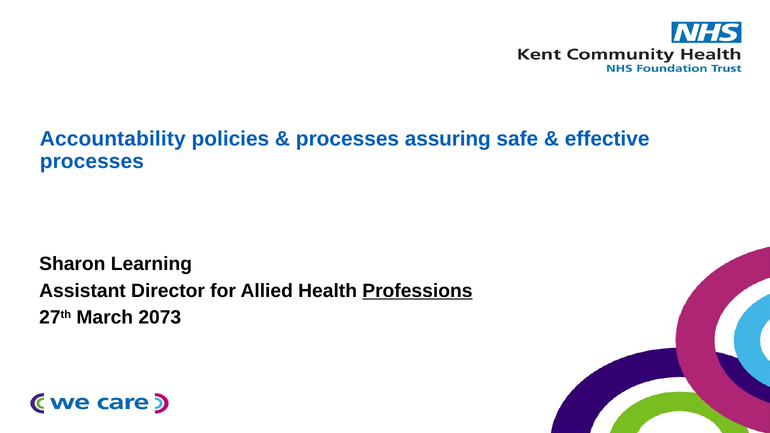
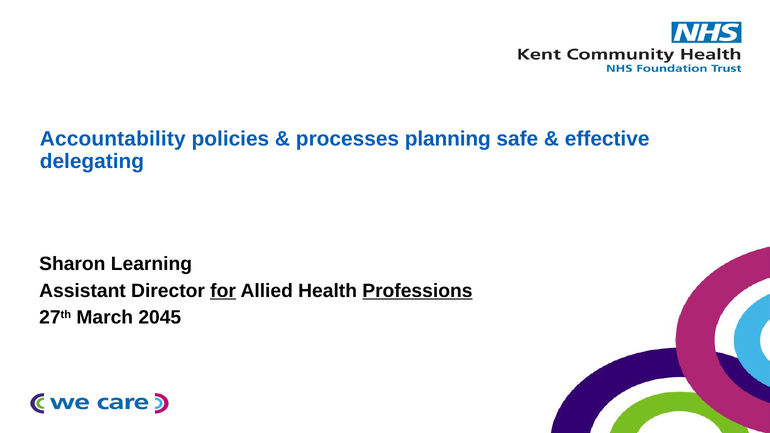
assuring: assuring -> planning (448, 139)
processes: processes -> delegating (92, 162)
for underline: none -> present (223, 291)
2073: 2073 -> 2045 (160, 318)
